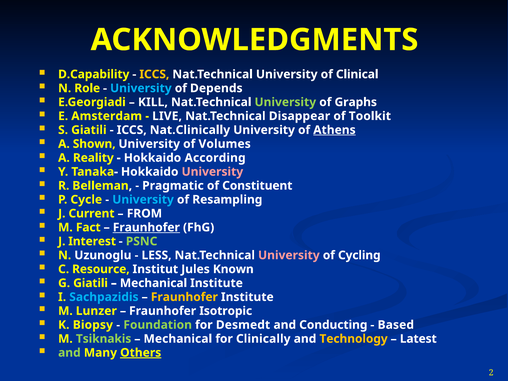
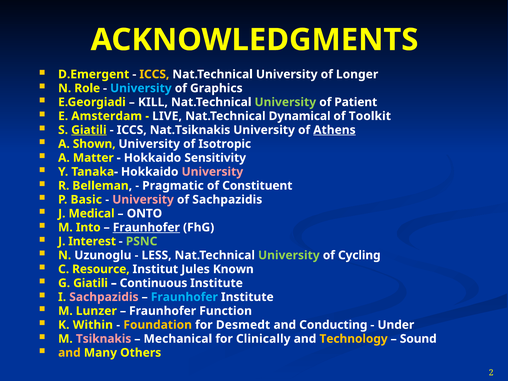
D.Capability: D.Capability -> D.Emergent (94, 74)
Clinical: Clinical -> Longer (357, 74)
Depends: Depends -> Graphics (216, 88)
Graphs: Graphs -> Patient (356, 102)
Disappear: Disappear -> Dynamical (300, 116)
Giatili underline: none -> present (89, 130)
Nat.Clinically: Nat.Clinically -> Nat.Tsiknakis (190, 130)
Volumes: Volumes -> Isotropic (225, 144)
Reality: Reality -> Matter (93, 158)
According: According -> Sensitivity (215, 158)
Cycle: Cycle -> Basic (86, 200)
University colour: light blue -> pink (143, 200)
of Resampling: Resampling -> Sachpazidis (227, 200)
Current: Current -> Medical (92, 213)
FROM: FROM -> ONTO (144, 213)
Fact: Fact -> Into (88, 227)
University colour: pink -> light green (289, 255)
Mechanical: Mechanical -> Continuous (154, 283)
Sachpazidis colour: light blue -> pink (104, 297)
Fraunhofer colour: yellow -> light blue (184, 297)
Isotropic: Isotropic -> Function (226, 311)
Biopsy: Biopsy -> Within (93, 325)
Foundation colour: light green -> yellow (158, 325)
Based: Based -> Under (396, 325)
Tsiknakis colour: light green -> pink (104, 339)
Latest: Latest -> Sound (418, 339)
and colour: light green -> yellow (69, 353)
Others underline: present -> none (141, 353)
